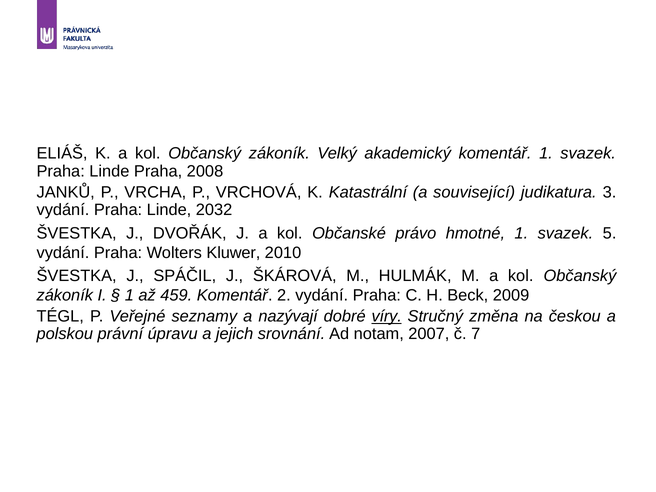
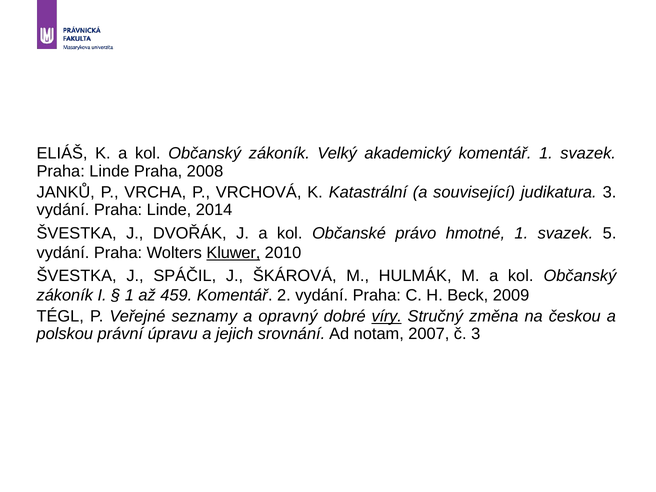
2032: 2032 -> 2014 (214, 210)
Kluwer underline: none -> present (233, 253)
nazývají: nazývají -> opravný (288, 316)
č 7: 7 -> 3 (476, 334)
